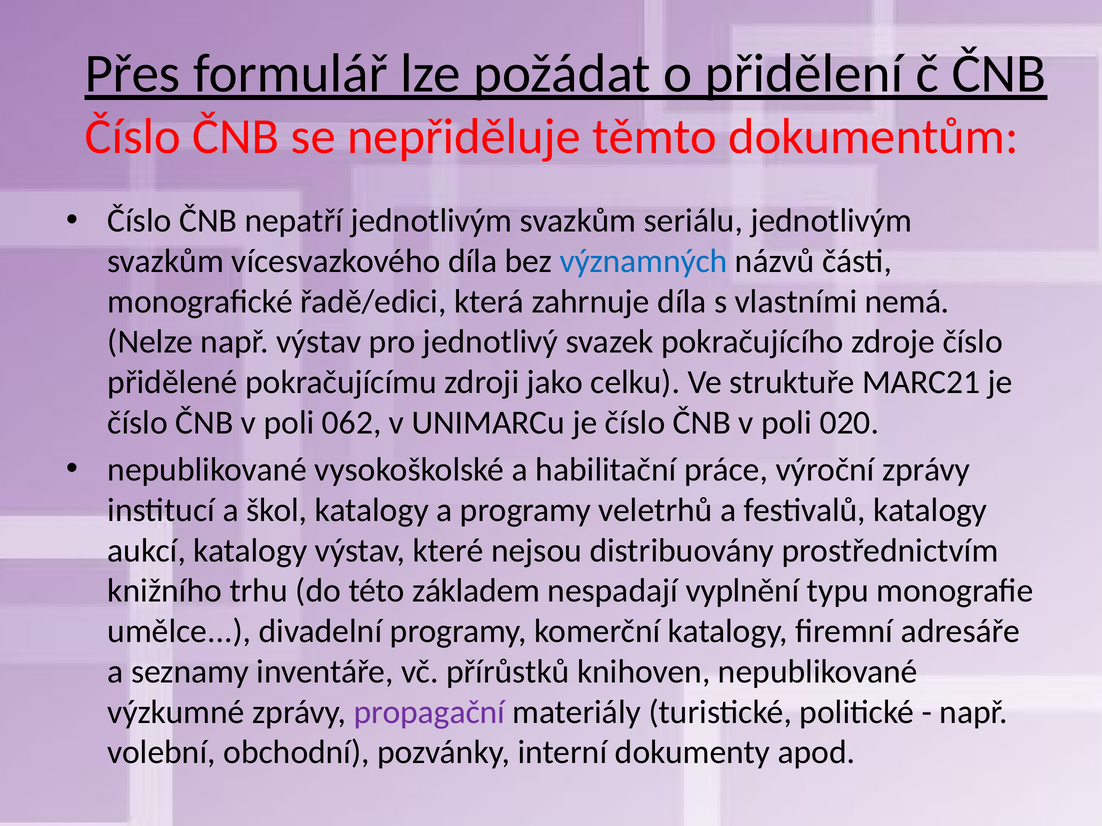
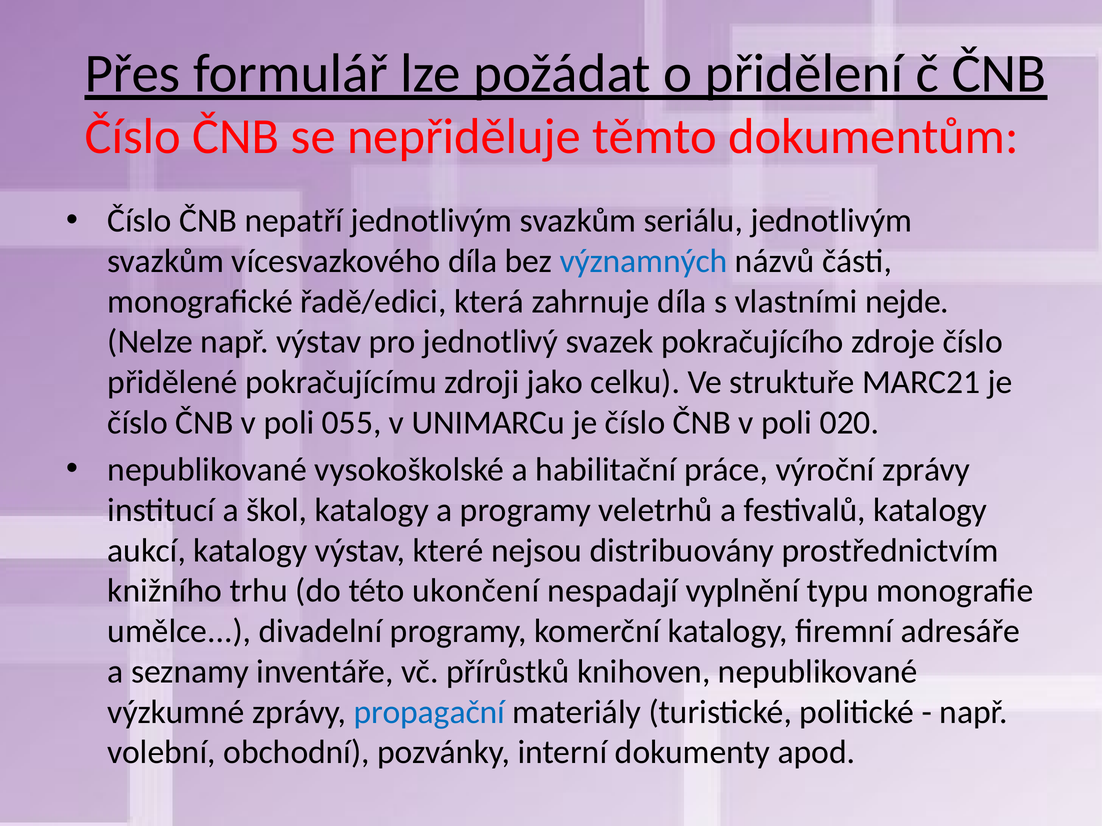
nemá: nemá -> nejde (907, 302)
062: 062 -> 055 (352, 423)
základem: základem -> ukončení (476, 591)
propagační colour: purple -> blue (429, 712)
